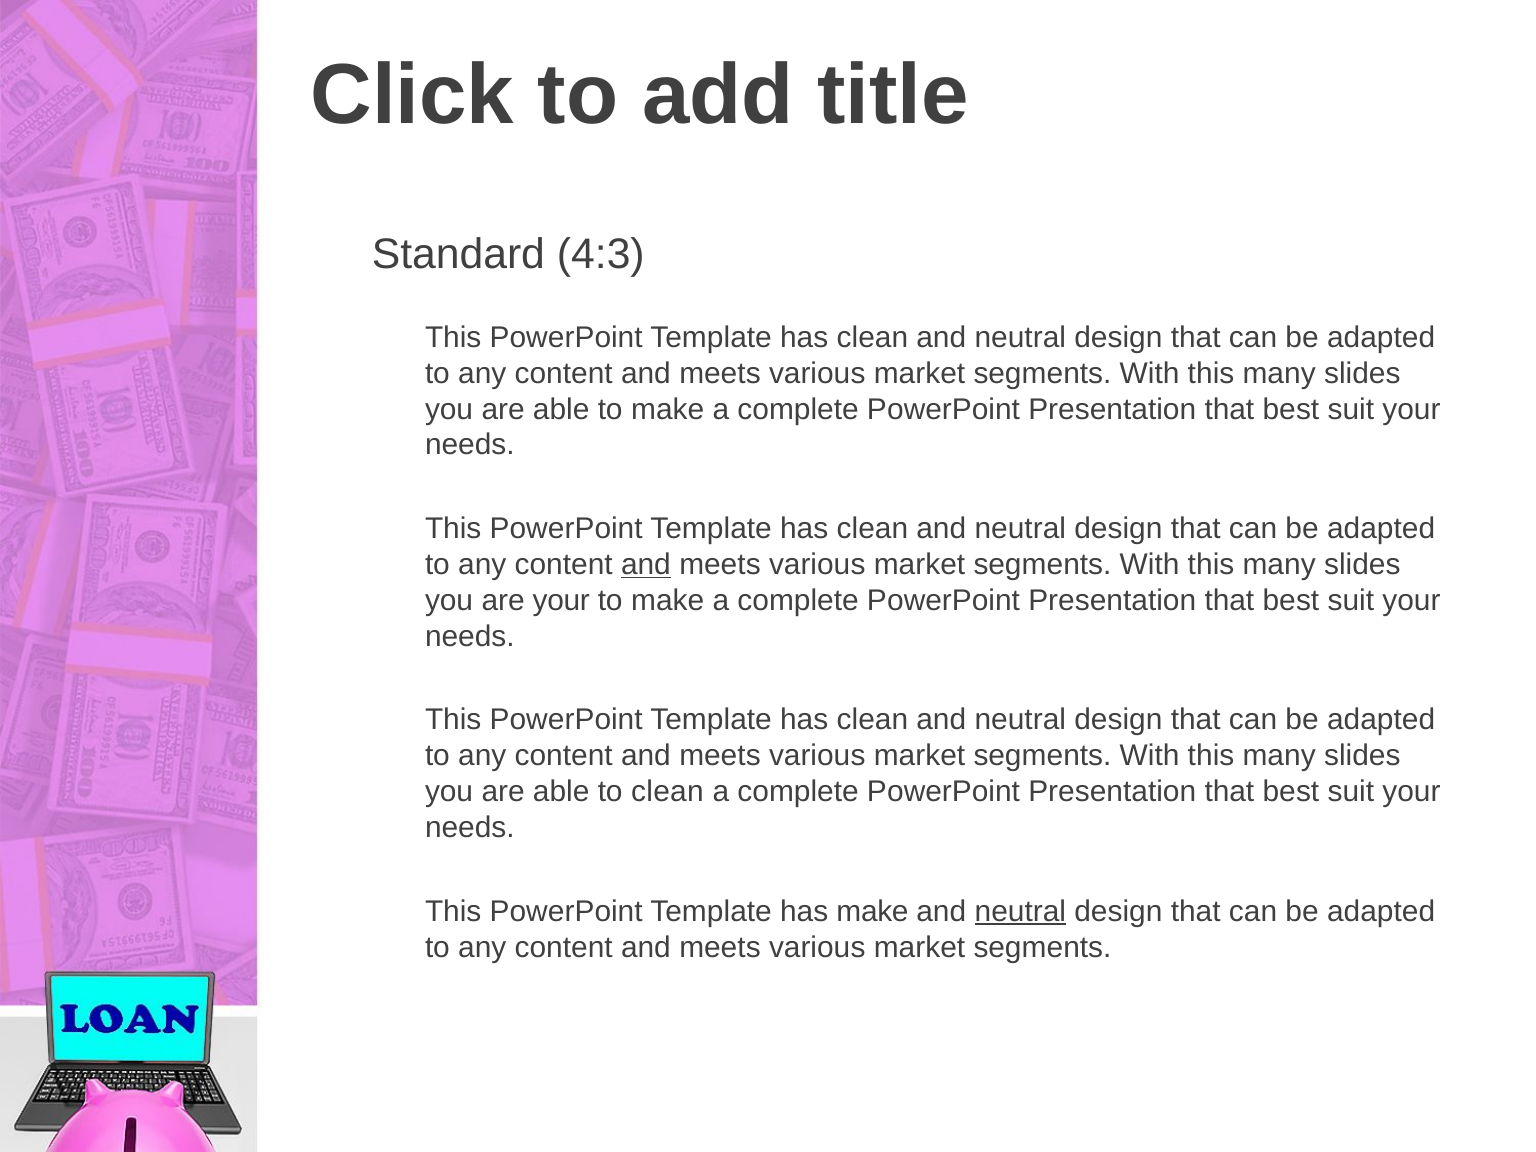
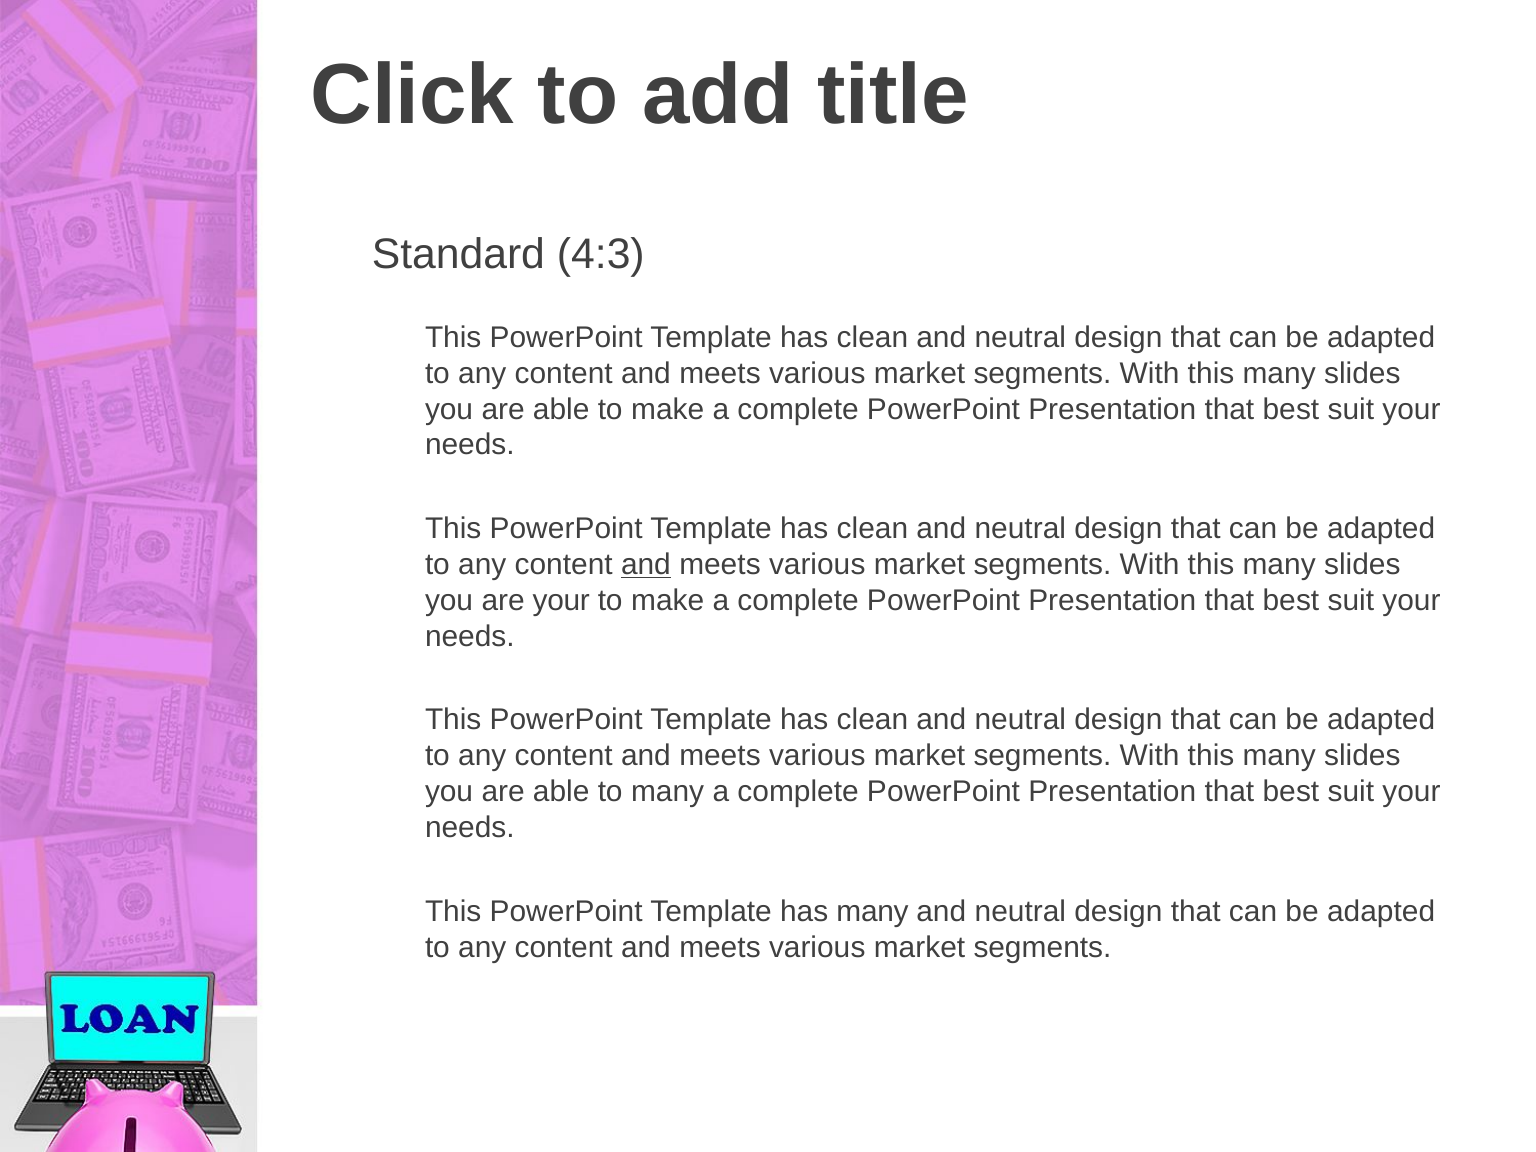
to clean: clean -> many (668, 792)
has make: make -> many (873, 911)
neutral underline: present -> none (1020, 911)
